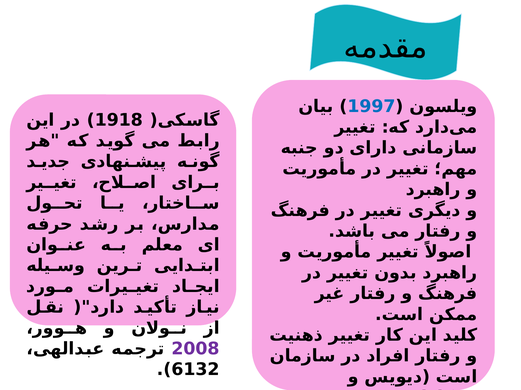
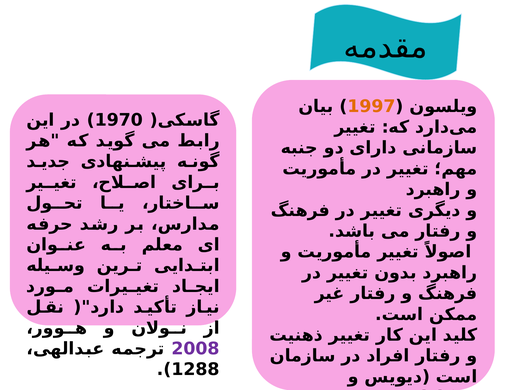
1997 colour: blue -> orange (372, 106)
1918: 1918 -> 1970 (119, 120)
6132: 6132 -> 1288 (196, 370)
